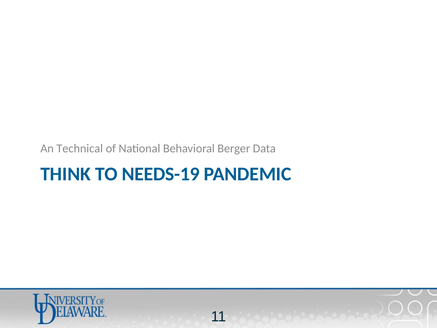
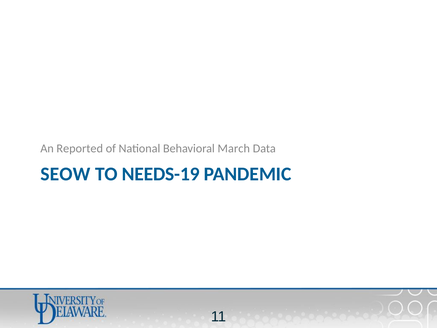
Technical: Technical -> Reported (80, 148)
Berger: Berger -> March (234, 148)
THINK: THINK -> SEOW (65, 174)
